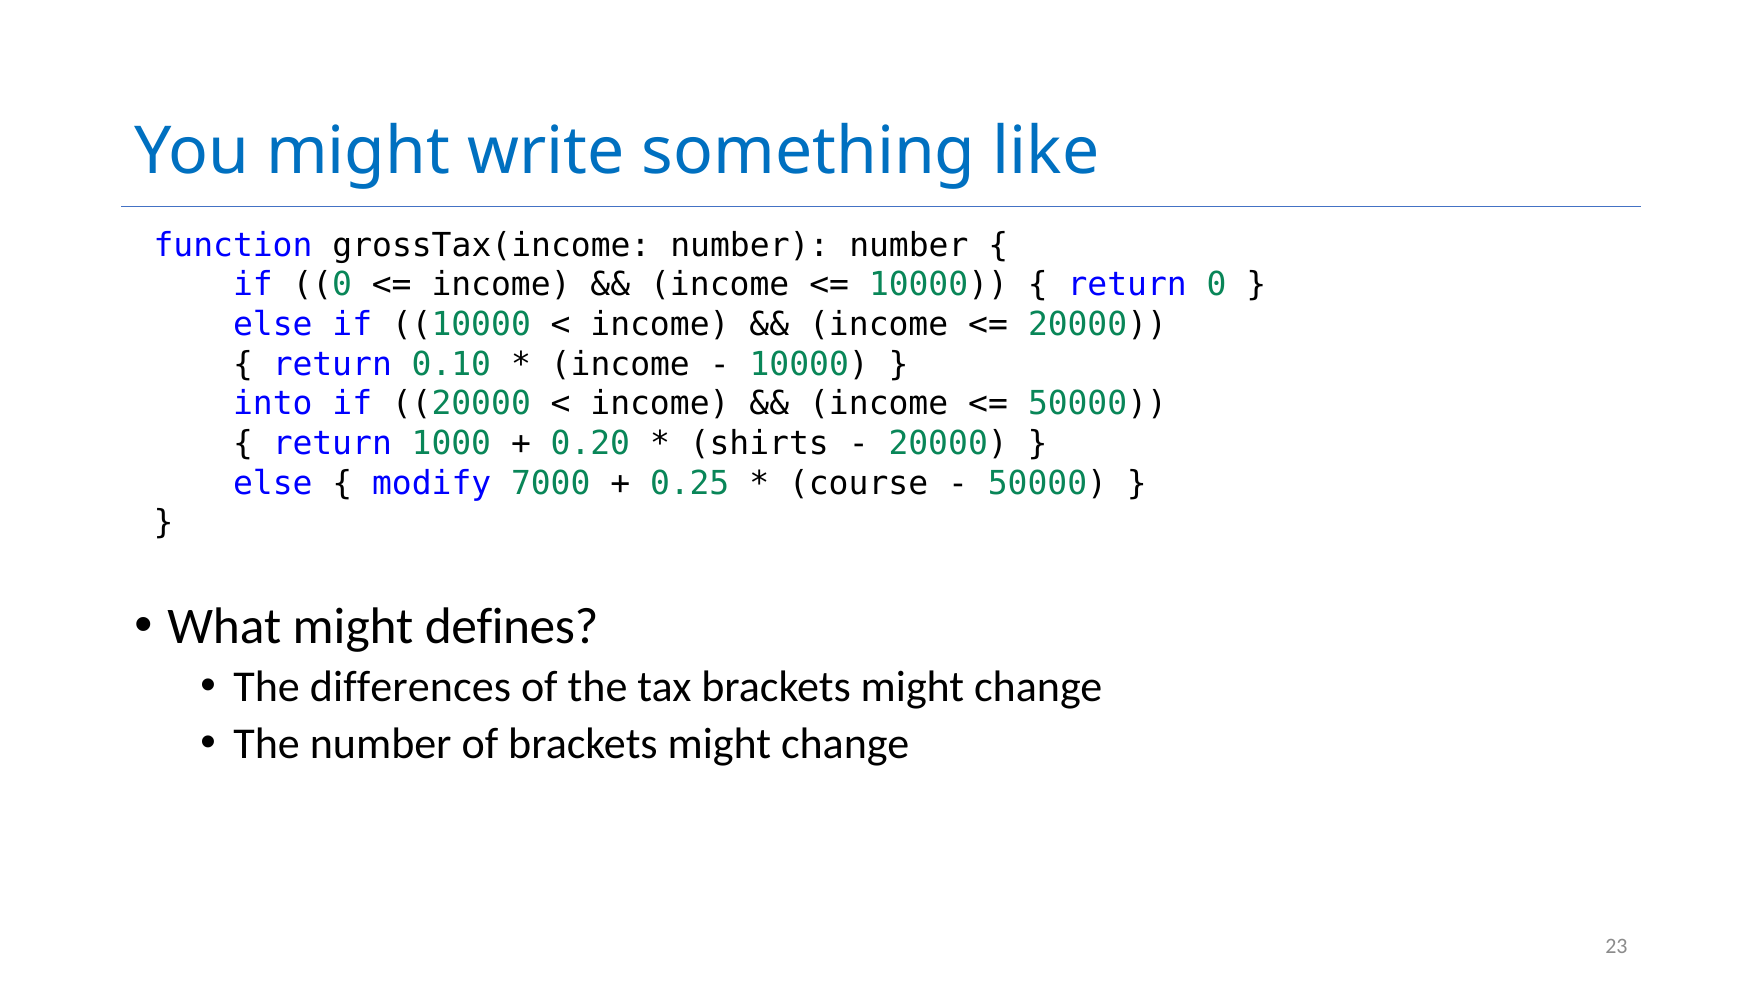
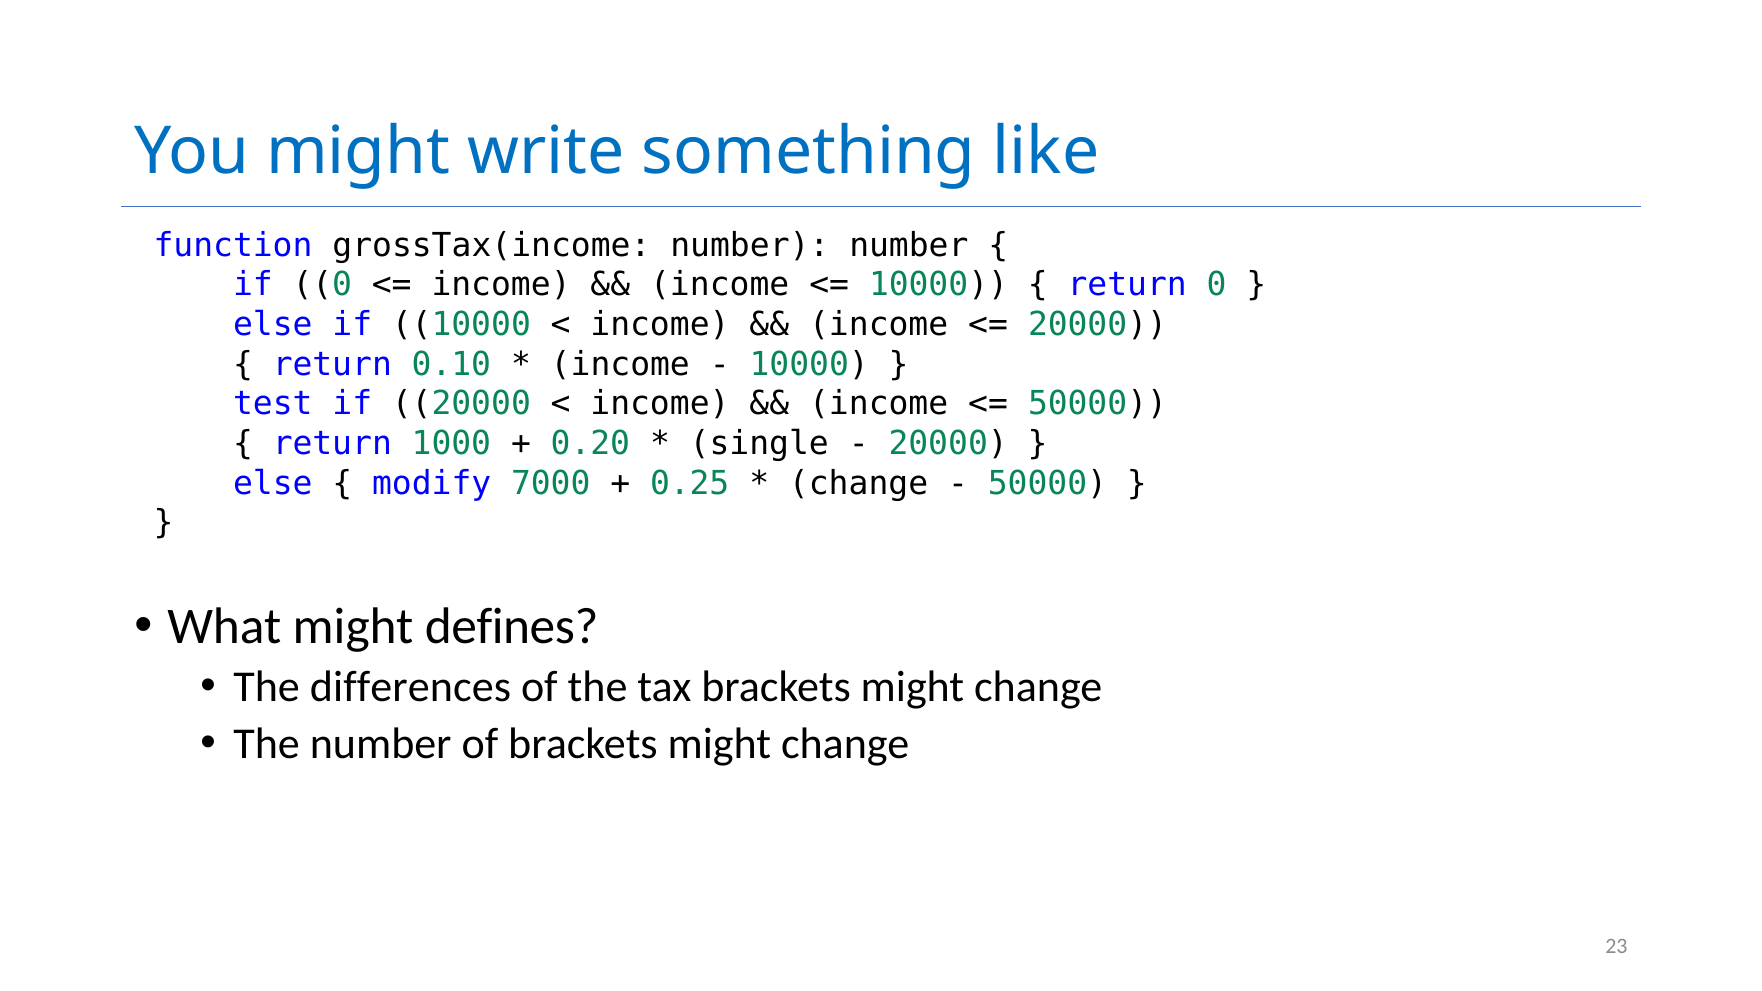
into: into -> test (273, 404)
shirts: shirts -> single (759, 444)
course: course -> change (859, 483)
